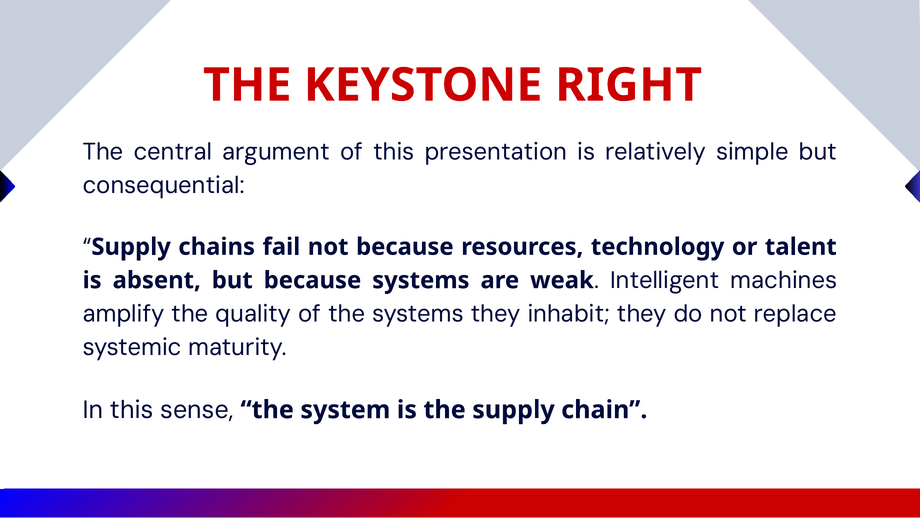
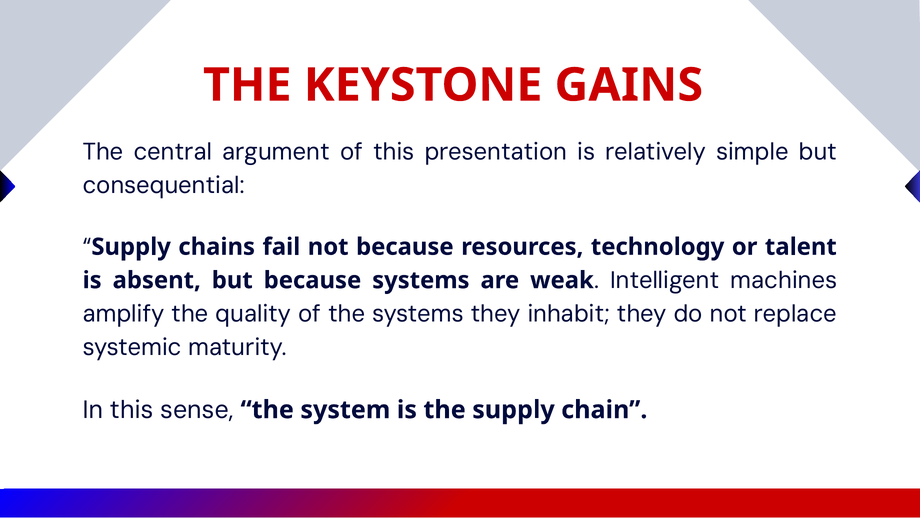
RIGHT: RIGHT -> GAINS (629, 85)
